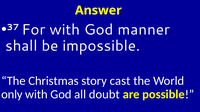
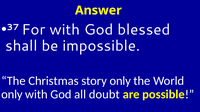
manner: manner -> blessed (144, 30)
story cast: cast -> only (120, 81)
